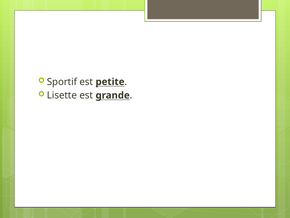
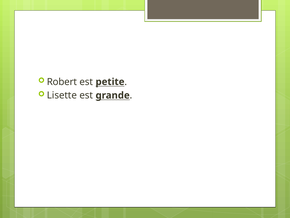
Sportif: Sportif -> Robert (62, 82)
